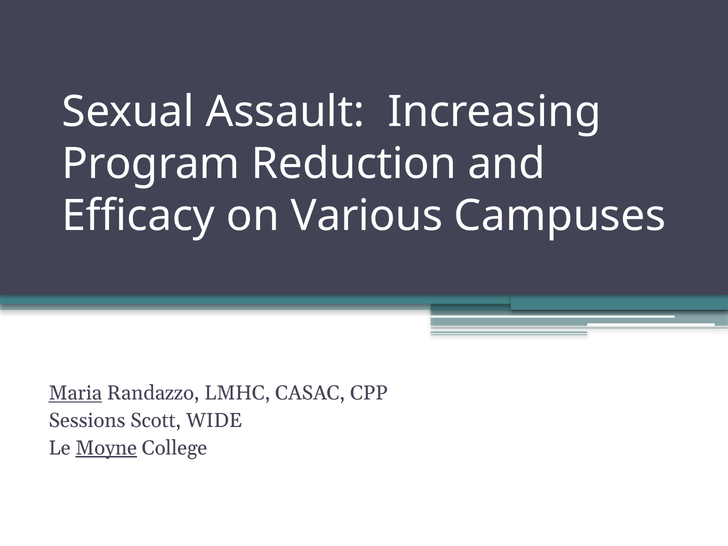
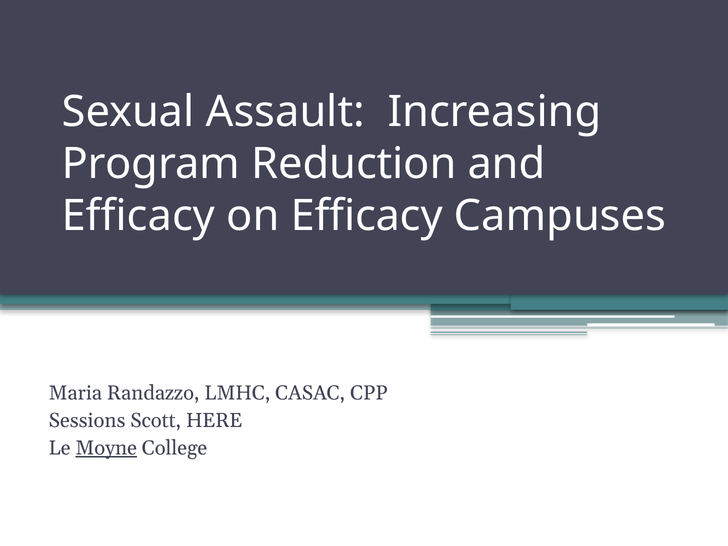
on Various: Various -> Efficacy (367, 216)
Maria underline: present -> none (75, 393)
WIDE: WIDE -> HERE (214, 421)
